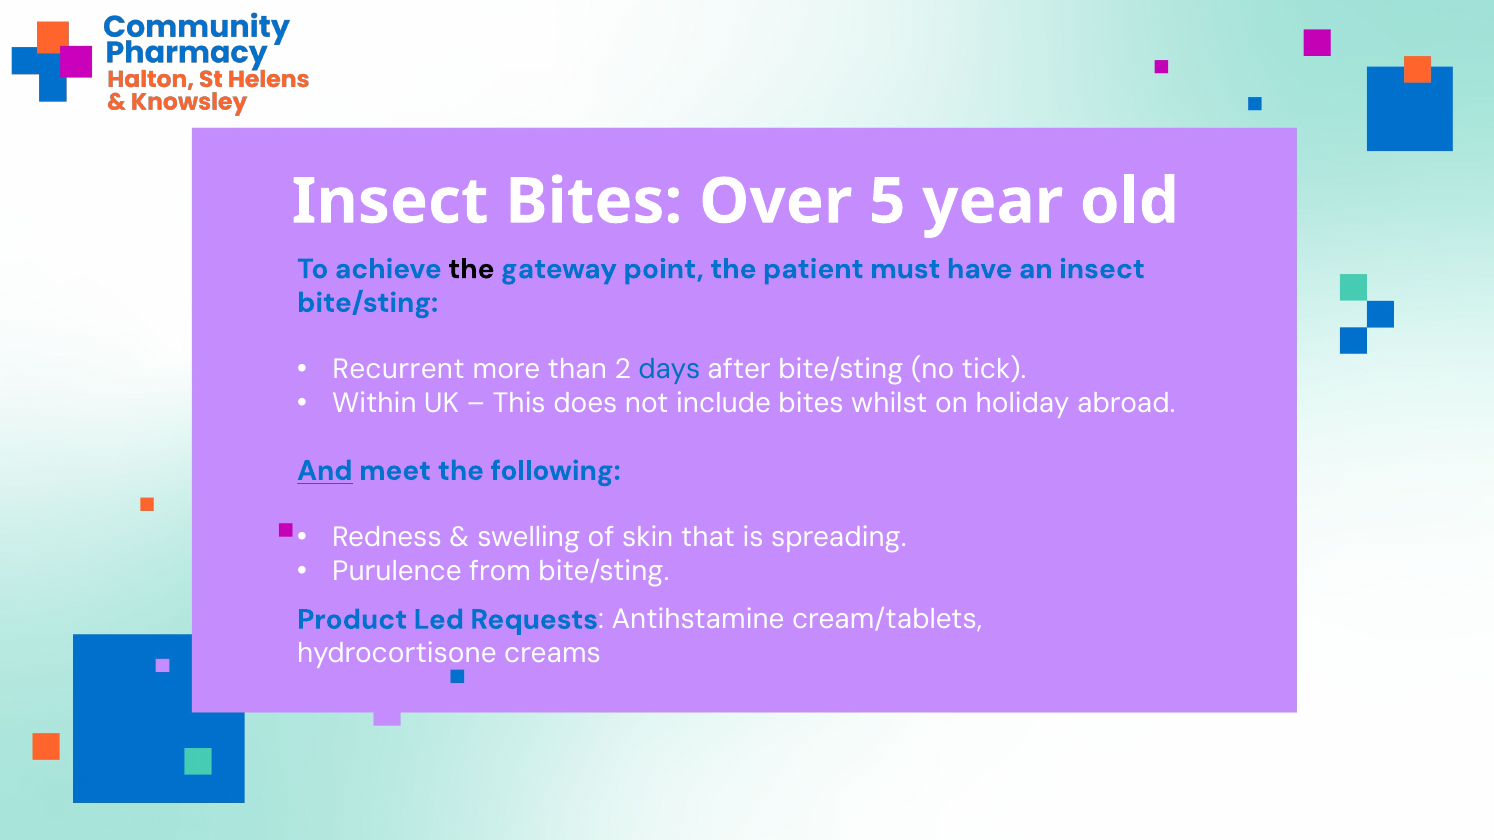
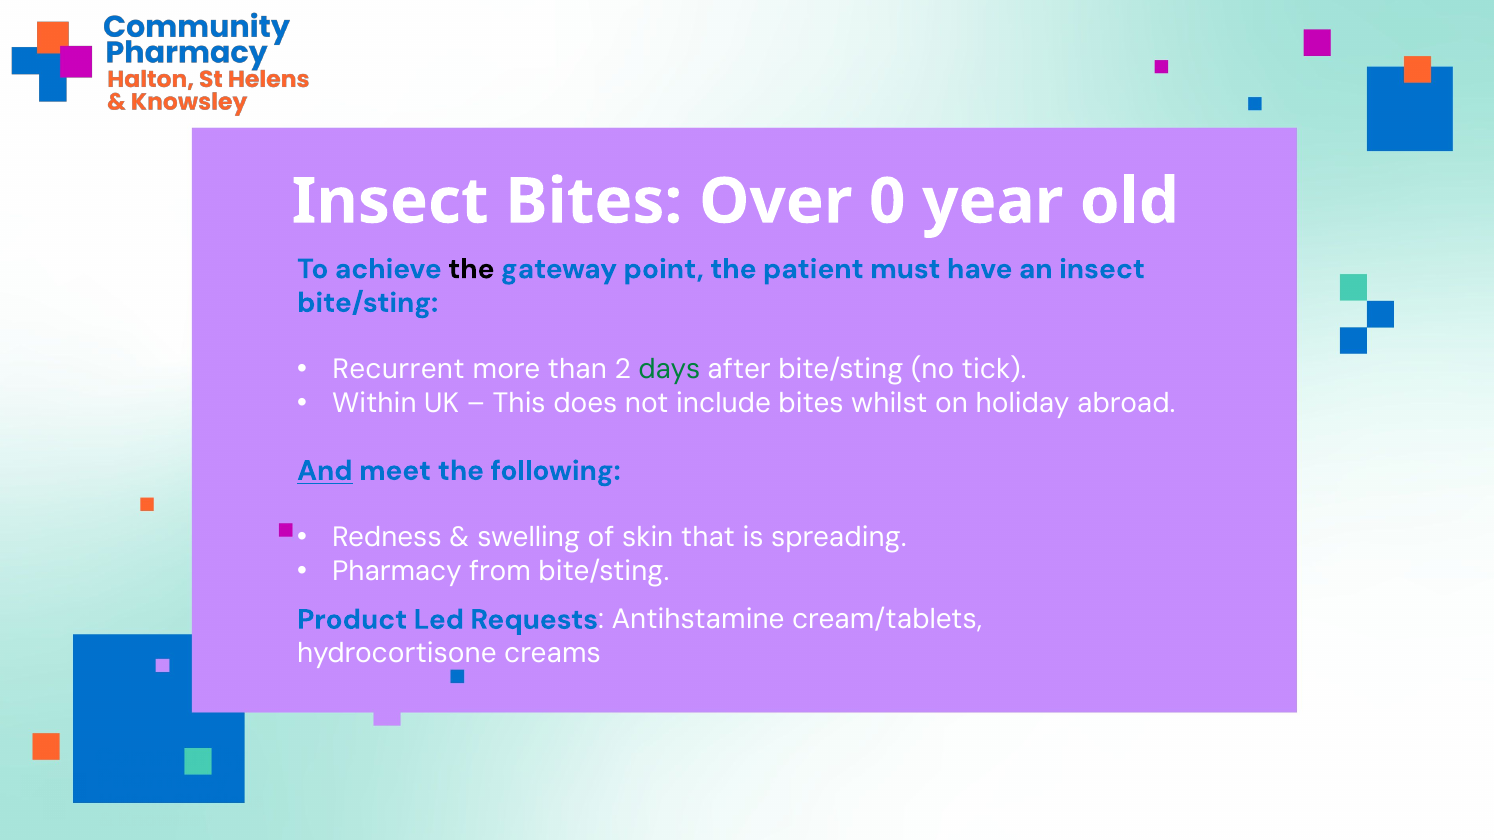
5: 5 -> 0 (887, 202)
days colour: blue -> green (669, 370)
Purulence: Purulence -> Pharmacy (397, 572)
